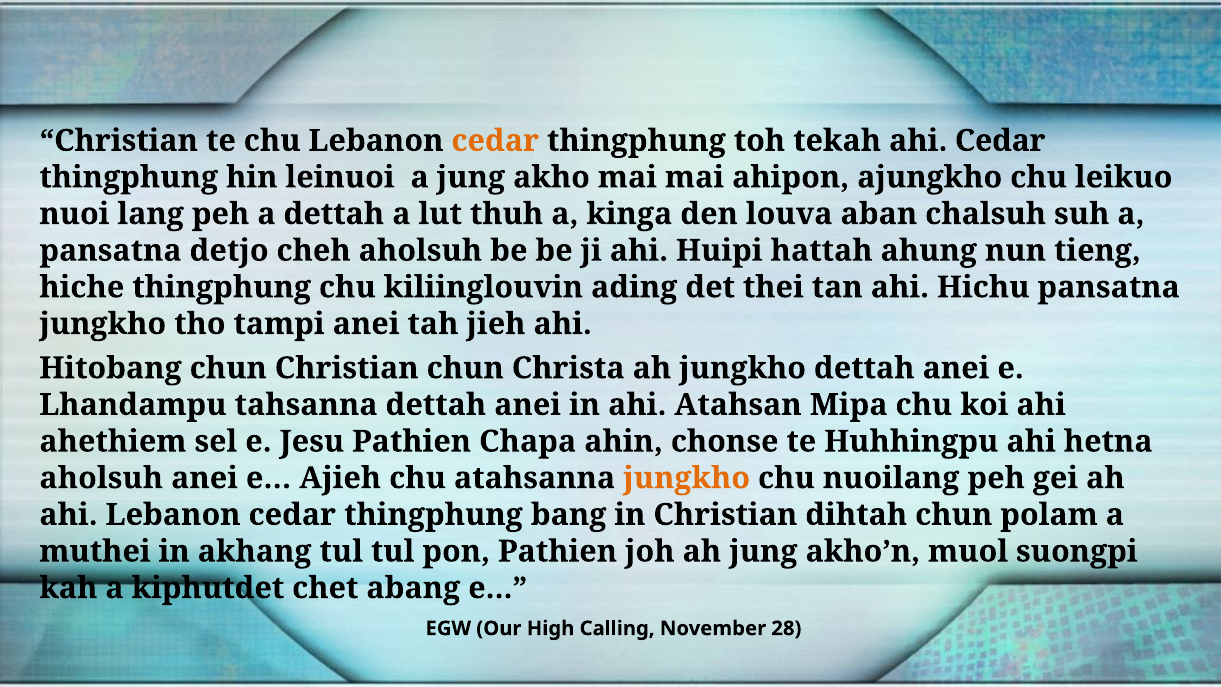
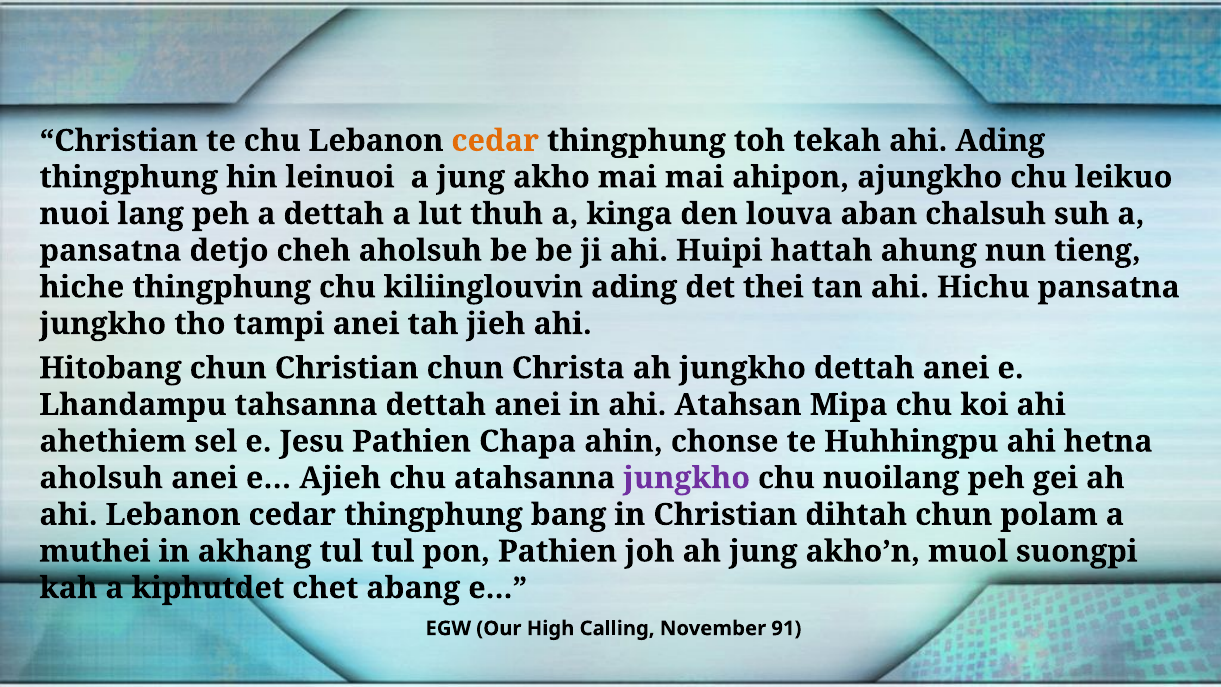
ahi Cedar: Cedar -> Ading (1000, 141)
jungkho colour: orange -> purple (687, 478)
28: 28 -> 91 (786, 628)
